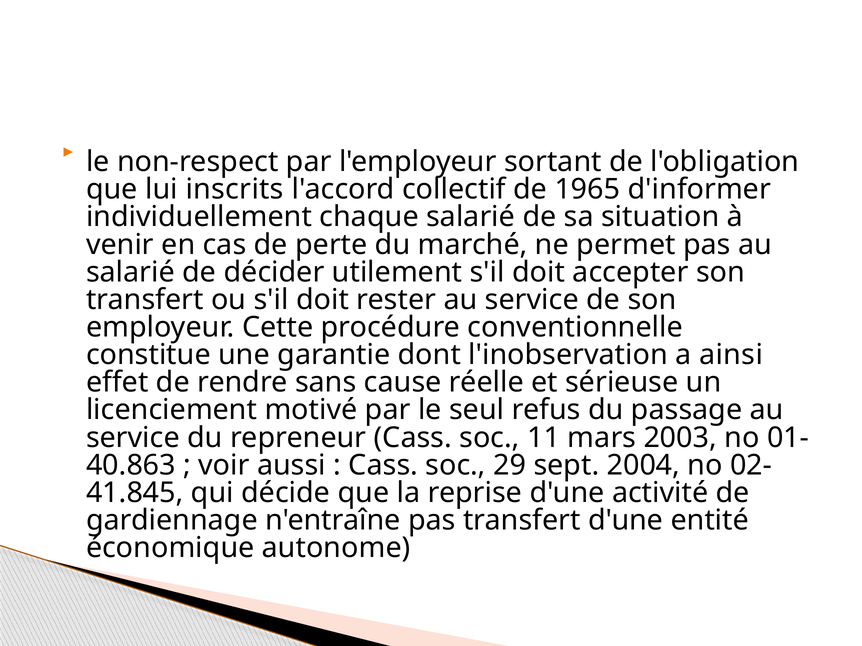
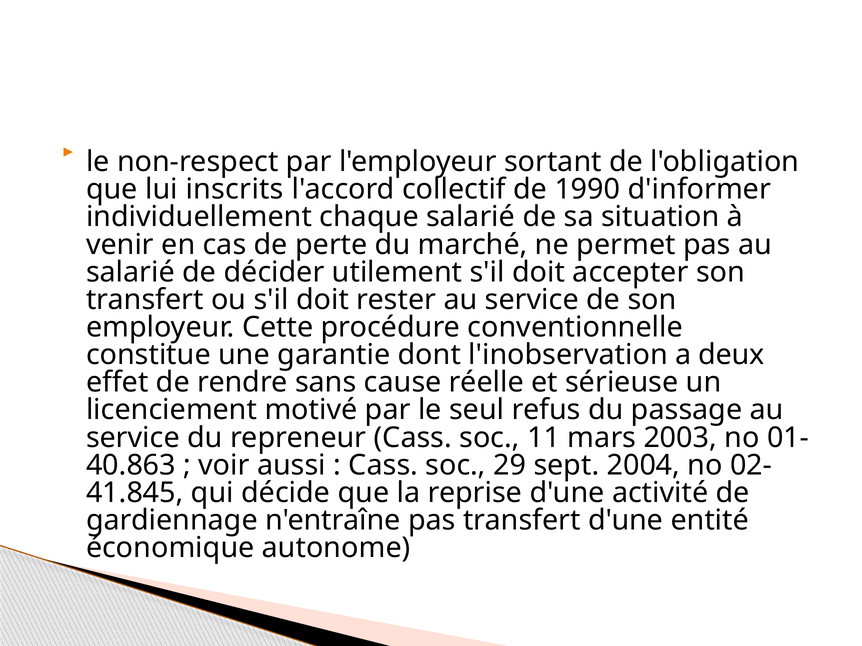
1965: 1965 -> 1990 (587, 190)
ainsi: ainsi -> deux (731, 355)
